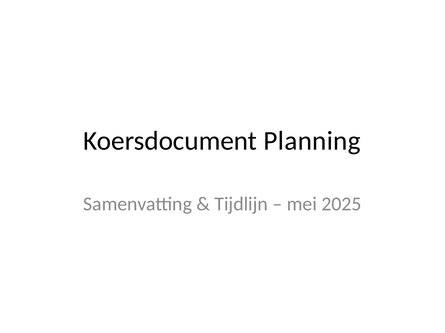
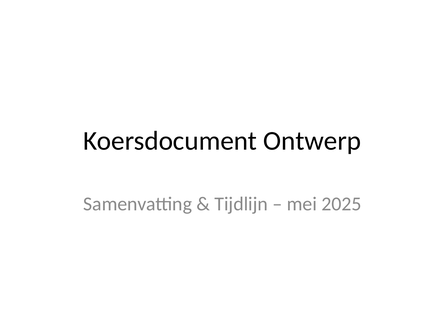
Planning: Planning -> Ontwerp (312, 141)
